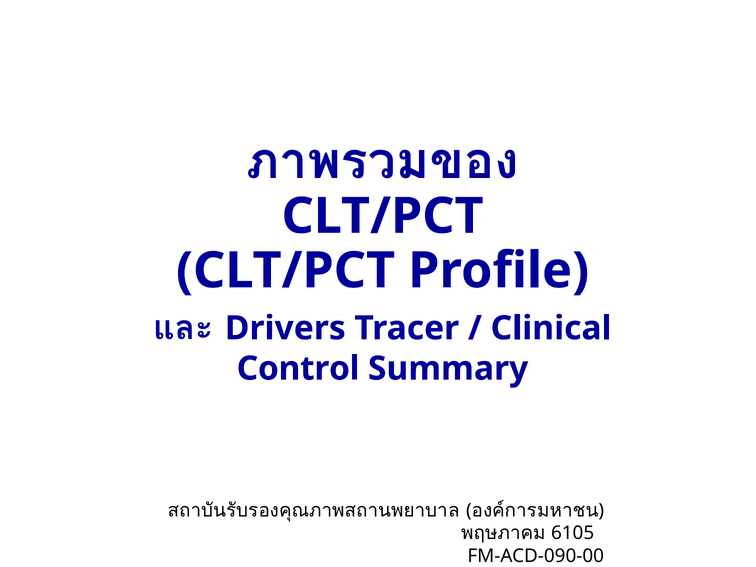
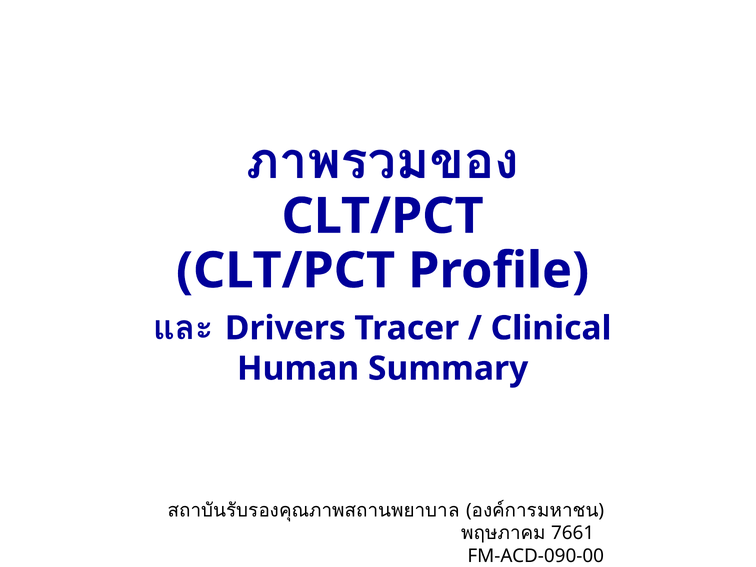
Control: Control -> Human (298, 369)
6105: 6105 -> 7661 (573, 533)
